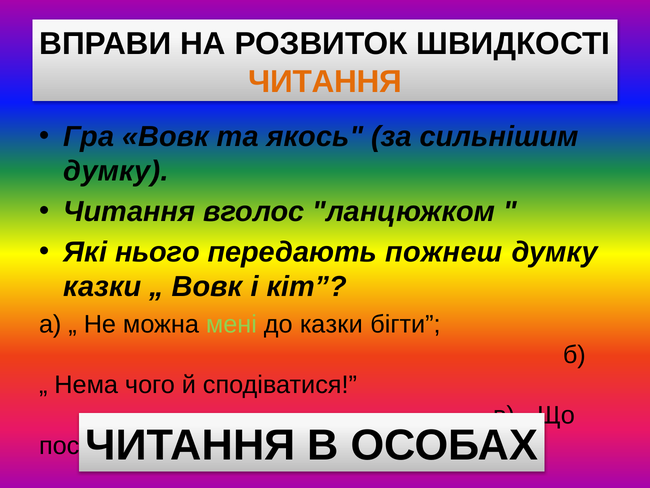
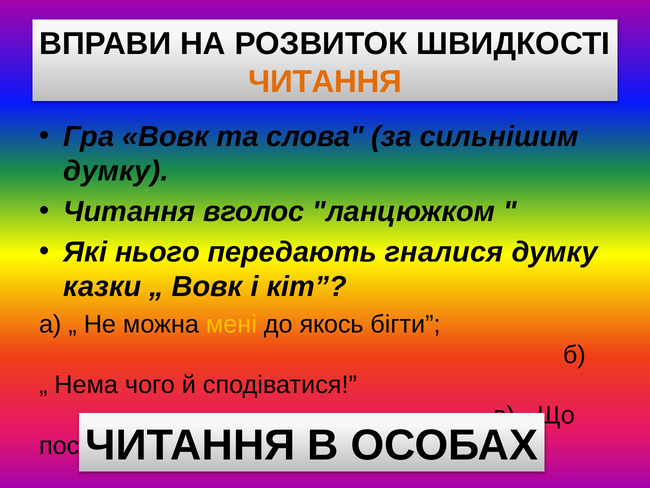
якось: якось -> слова (315, 136)
передають пожнеш: пожнеш -> гналися (444, 252)
мені colour: light green -> yellow (231, 324)
до казки: казки -> якось (332, 324)
